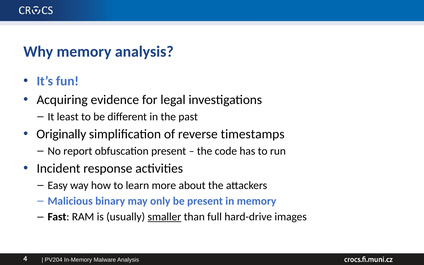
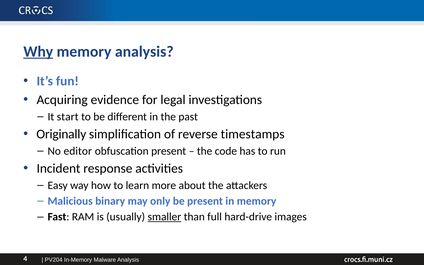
Why underline: none -> present (38, 52)
least: least -> start (68, 117)
report: report -> editor (78, 151)
